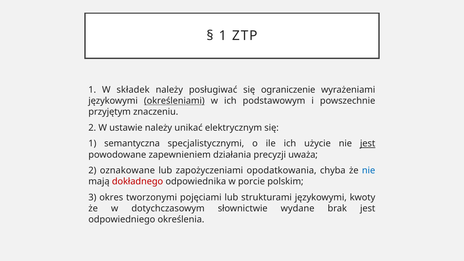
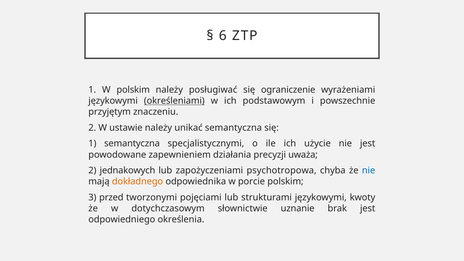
1: 1 -> 6 (223, 36)
W składek: składek -> polskim (133, 90)
unikać elektrycznym: elektrycznym -> semantyczna (233, 128)
jest underline: present -> none (368, 144)
oznakowane: oznakowane -> jednakowych (127, 170)
opodatkowania: opodatkowania -> psychotropowa (282, 170)
dokładnego colour: red -> orange (138, 182)
okres: okres -> przed (111, 197)
wydane: wydane -> uznanie (298, 208)
